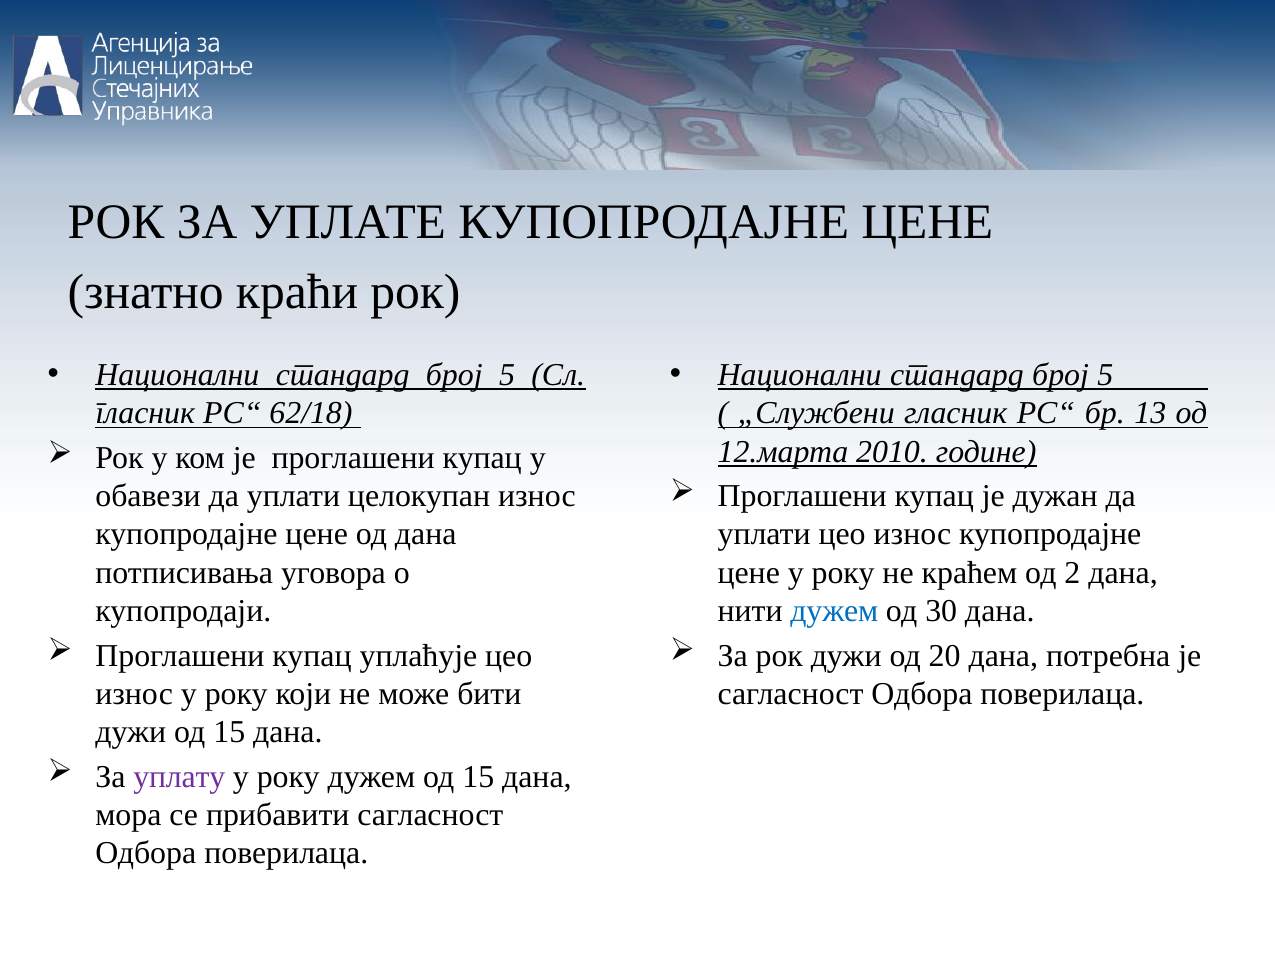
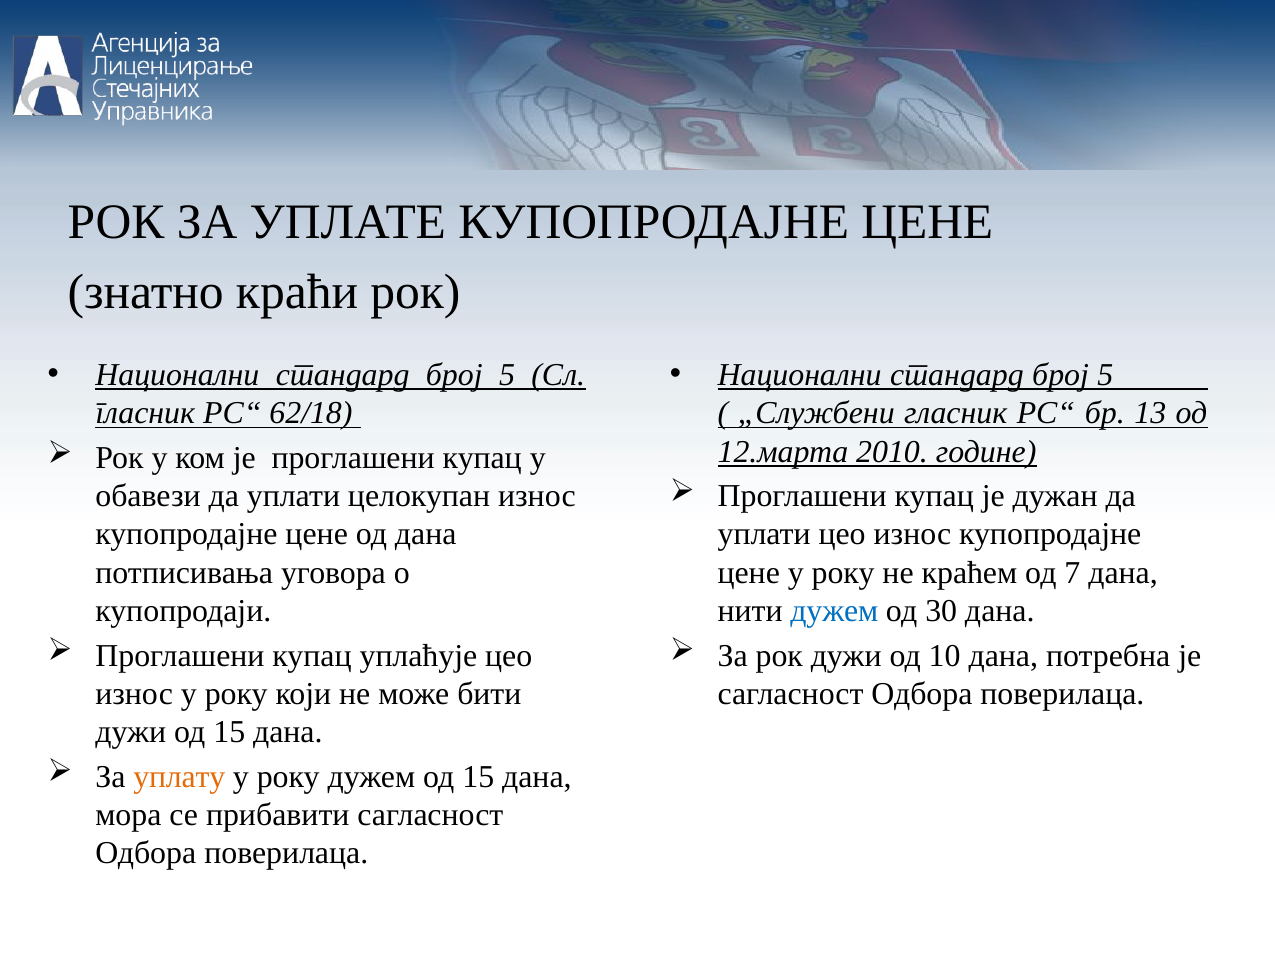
2: 2 -> 7 (1072, 573)
20: 20 -> 10 (945, 656)
уплату colour: purple -> orange (179, 777)
